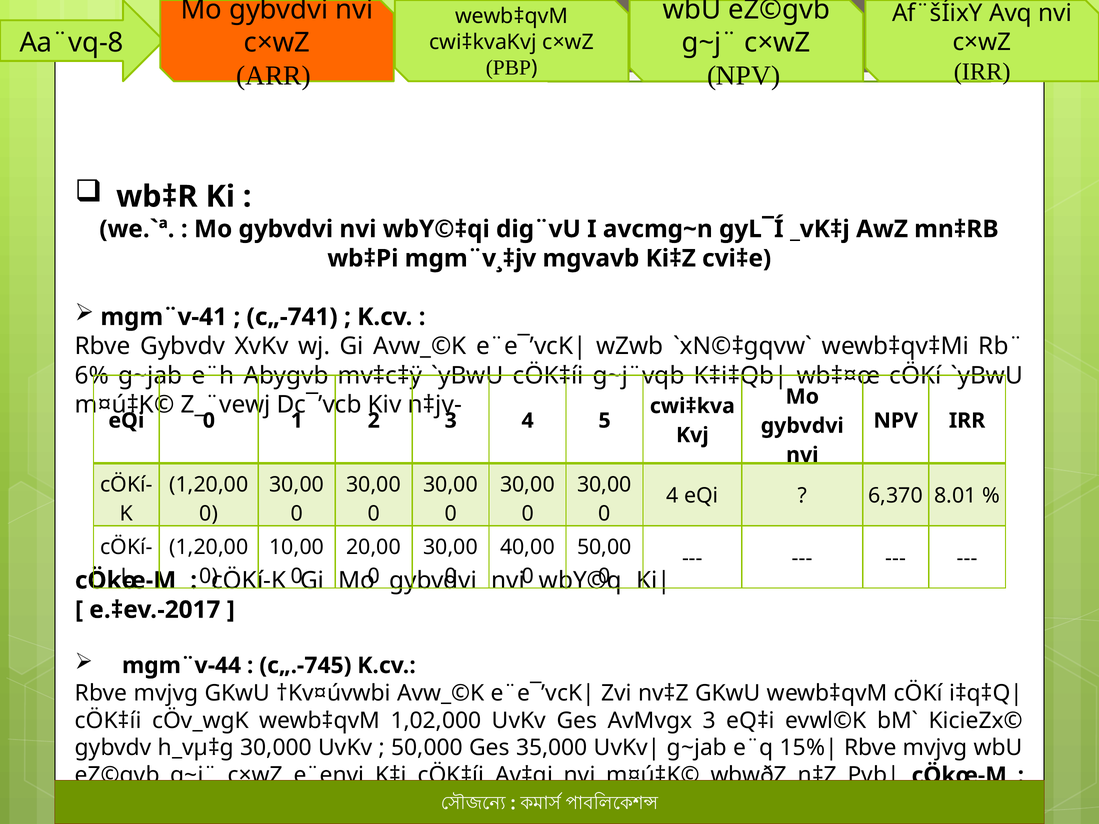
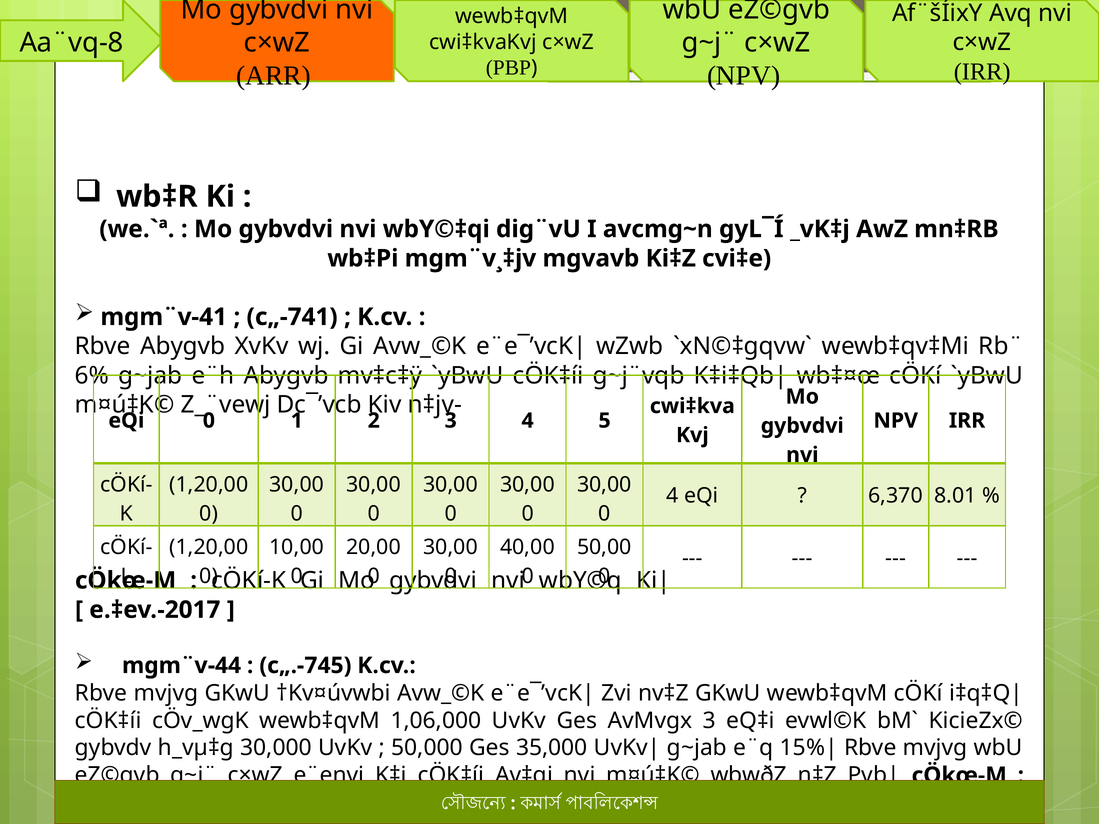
Rbve Gybvdv: Gybvdv -> Abygvb (183, 346)
1,02,000: 1,02,000 -> 1,06,000 (436, 721)
